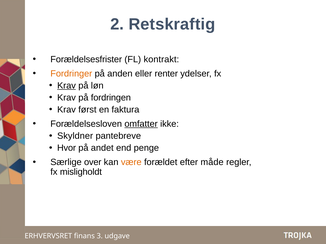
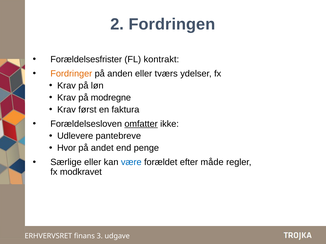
Retskraftig: Retskraftig -> Fordringen (172, 24)
renter: renter -> tværs (166, 74)
Krav underline: present -> none (67, 86)
fordringen: fordringen -> modregne (111, 98)
Skyldner: Skyldner -> Udlevere (75, 136)
Særlige over: over -> eller (93, 163)
være colour: orange -> blue (131, 163)
misligholdt: misligholdt -> modkravet (81, 172)
